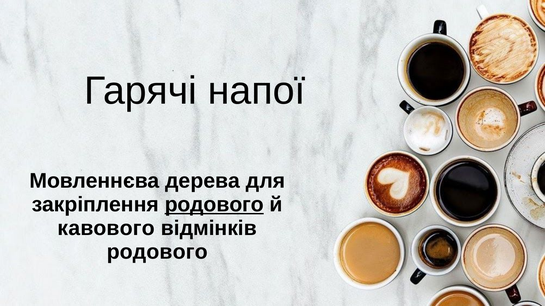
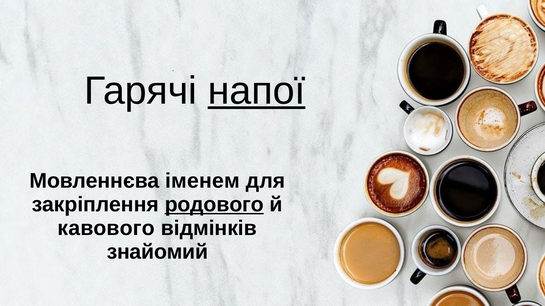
напої underline: none -> present (257, 91)
дерева: дерева -> іменем (203, 181)
родового: родового -> знайомий (157, 252)
